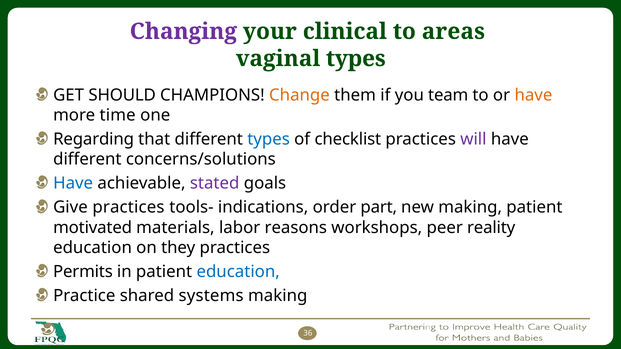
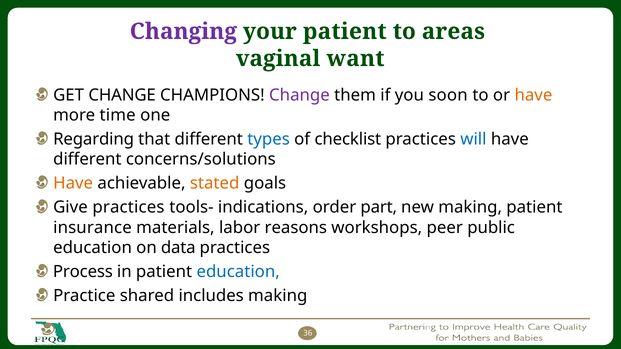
your clinical: clinical -> patient (345, 31)
vaginal types: types -> want (356, 59)
GET SHOULD: SHOULD -> CHANGE (122, 95)
Change colour: orange -> purple (299, 95)
team: team -> soon (448, 95)
will colour: purple -> blue (473, 139)
Have colour: blue -> orange (73, 184)
stated colour: purple -> orange (215, 184)
motivated: motivated -> insurance (92, 228)
reality: reality -> public (491, 228)
they: they -> data (178, 248)
Permits: Permits -> Process (83, 272)
systems: systems -> includes (211, 296)
